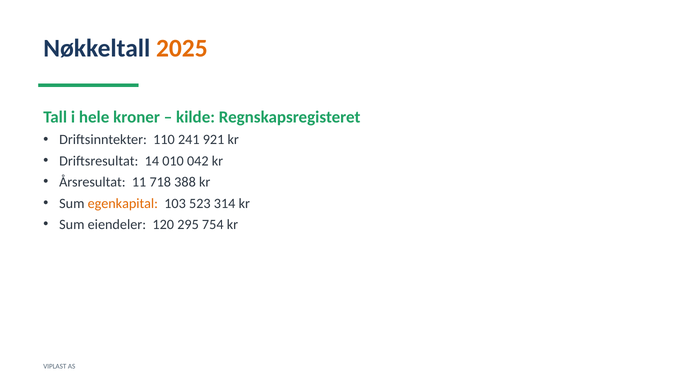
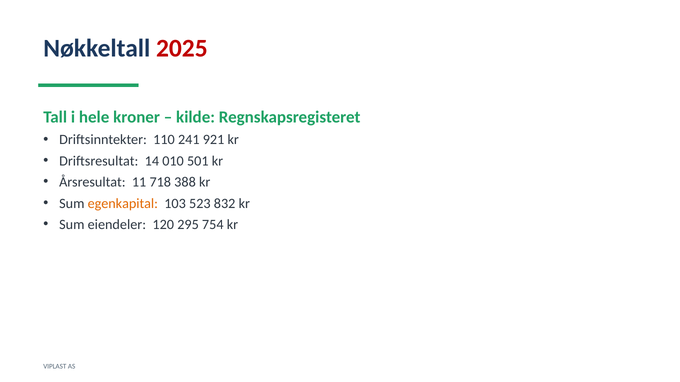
2025 colour: orange -> red (182, 49)
042: 042 -> 501 (198, 161)
314: 314 -> 832 (225, 204)
